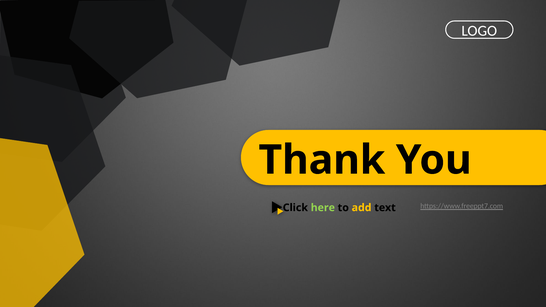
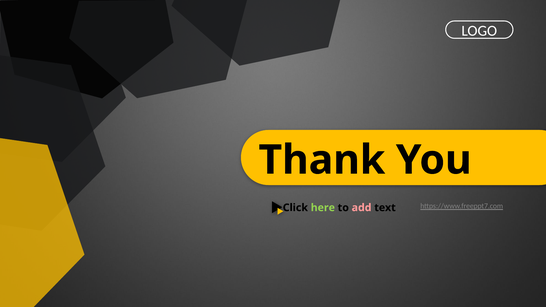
add colour: yellow -> pink (362, 208)
